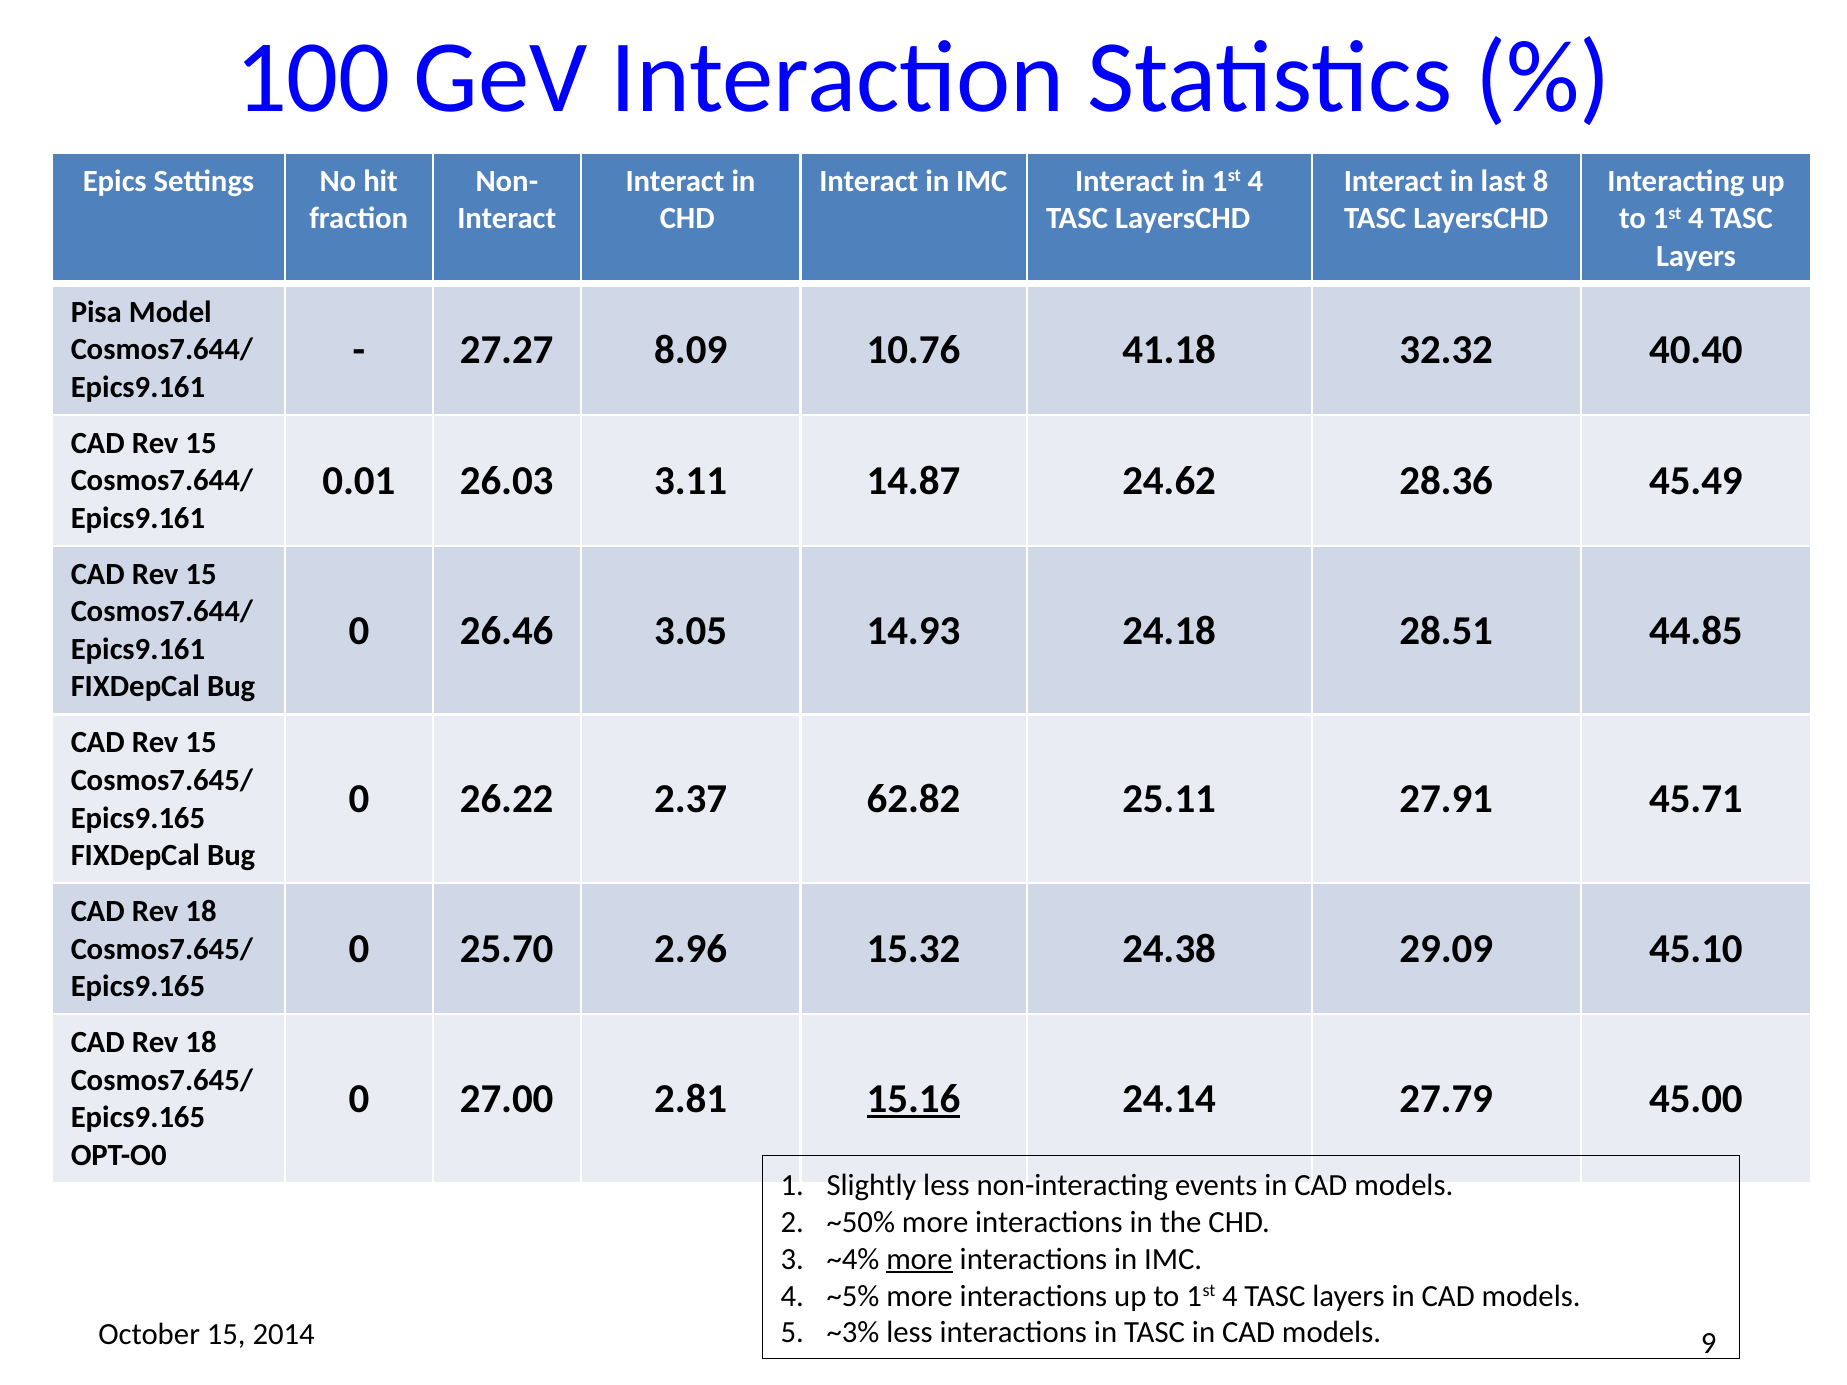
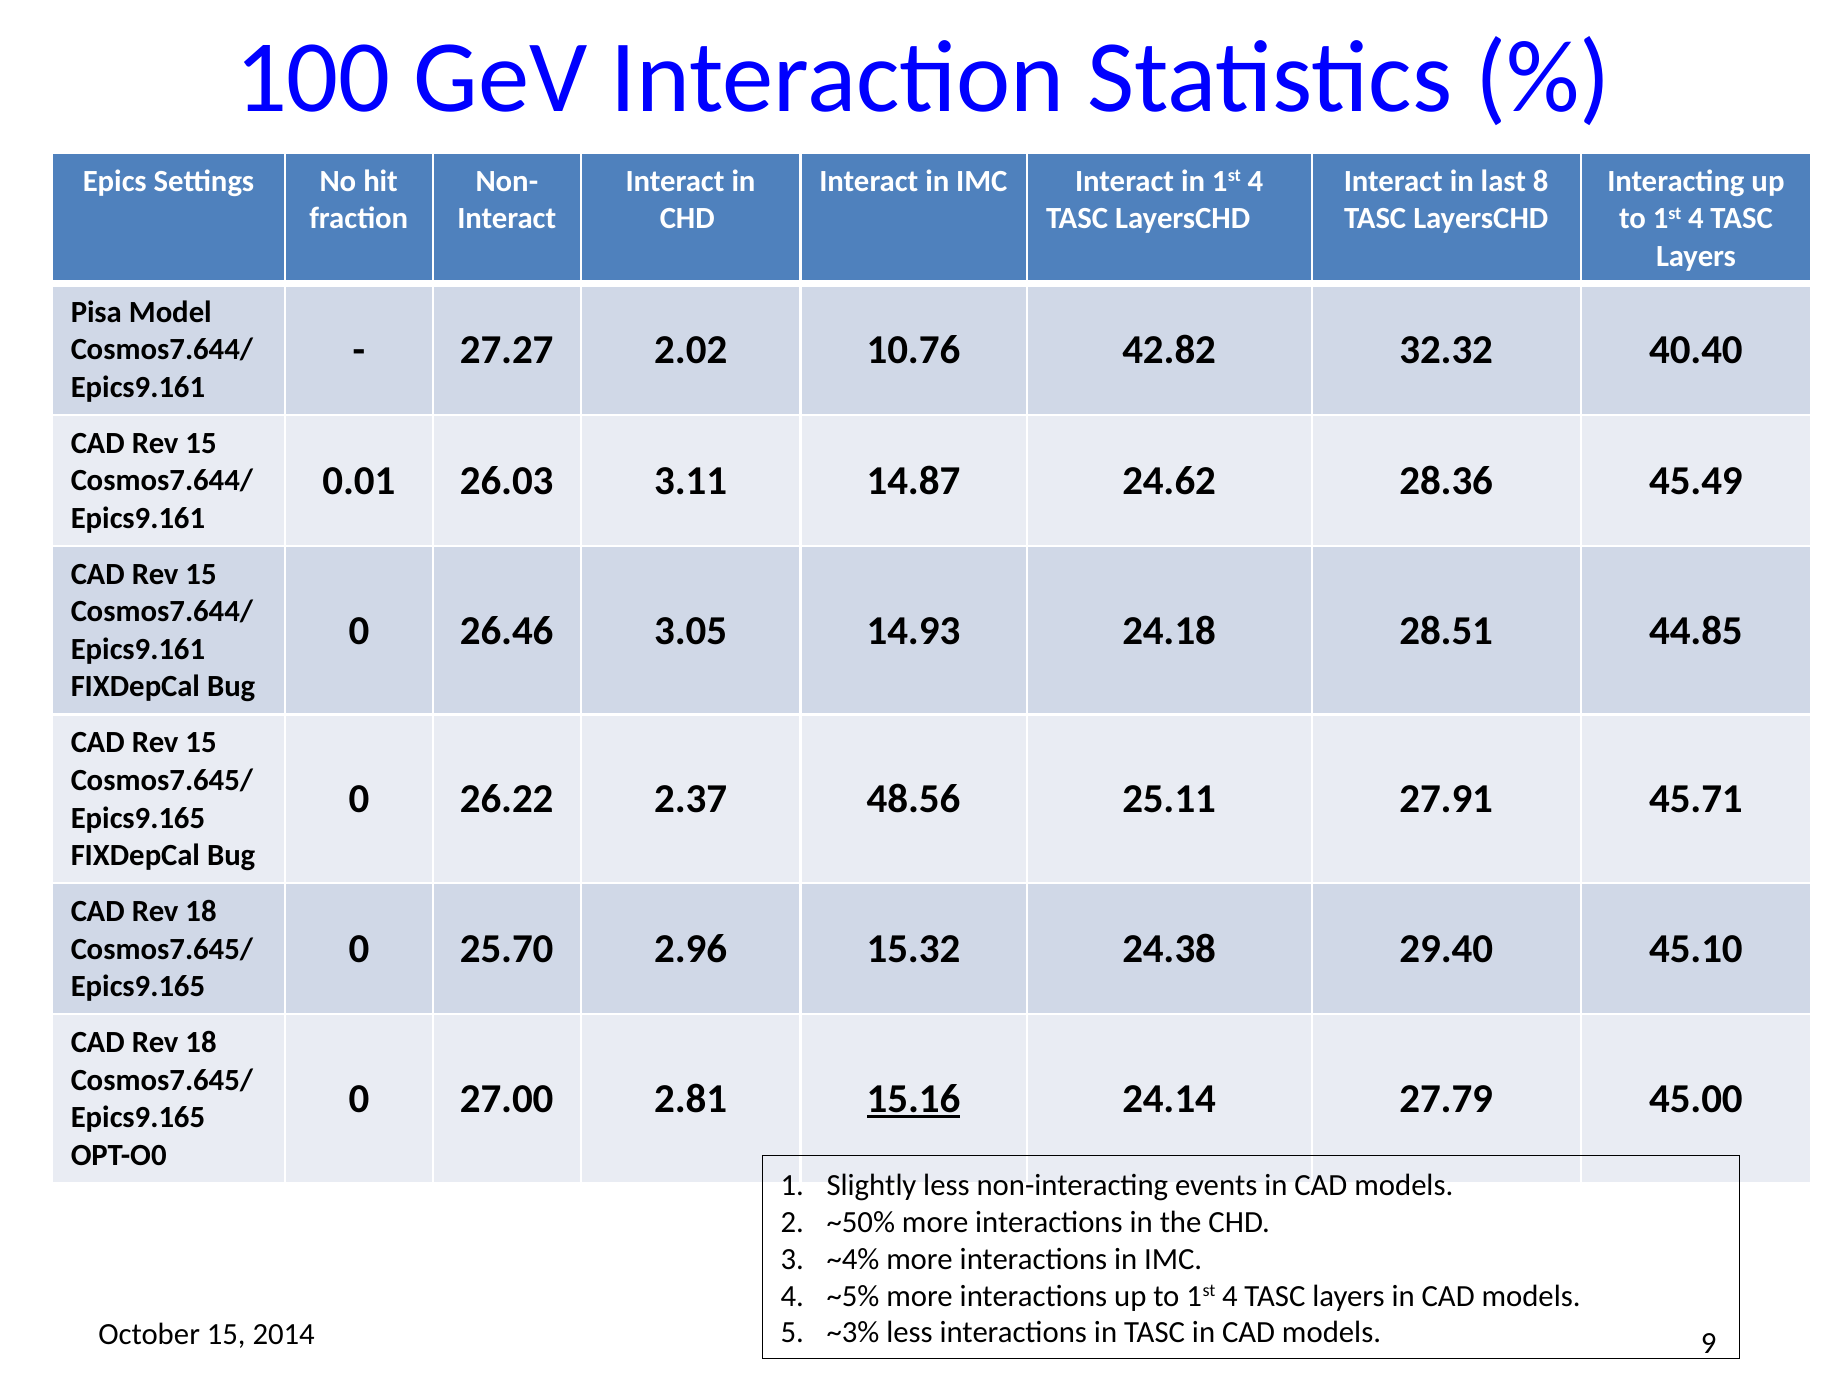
8.09: 8.09 -> 2.02 (691, 350)
41.18: 41.18 -> 42.82 (1169, 350)
62.82: 62.82 -> 48.56 (914, 799)
29.09: 29.09 -> 29.40 (1446, 949)
more underline: present -> none (920, 1259)
